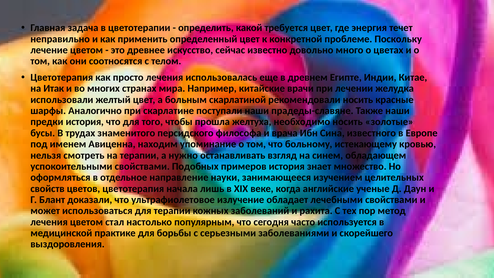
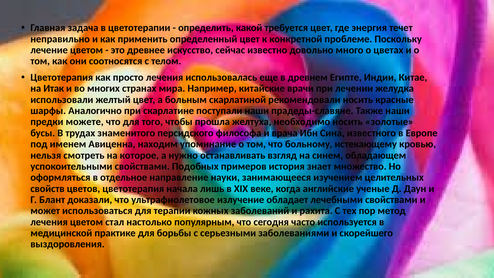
предки история: история -> можете (85, 122)
на терапии: терапии -> которое (139, 155)
